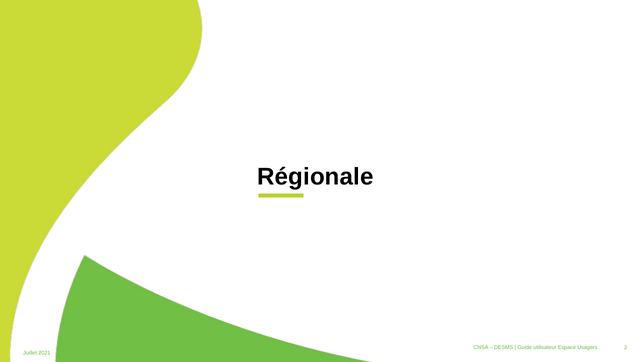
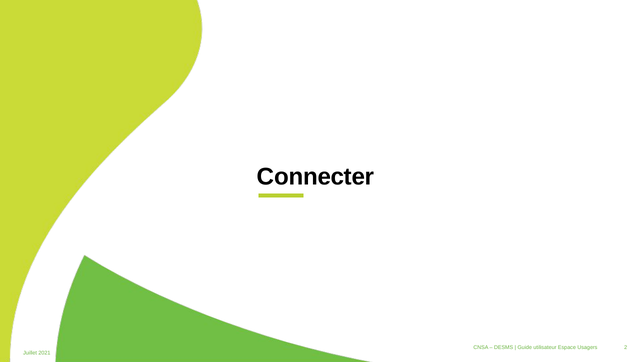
Régionale: Régionale -> Connecter (316, 177)
